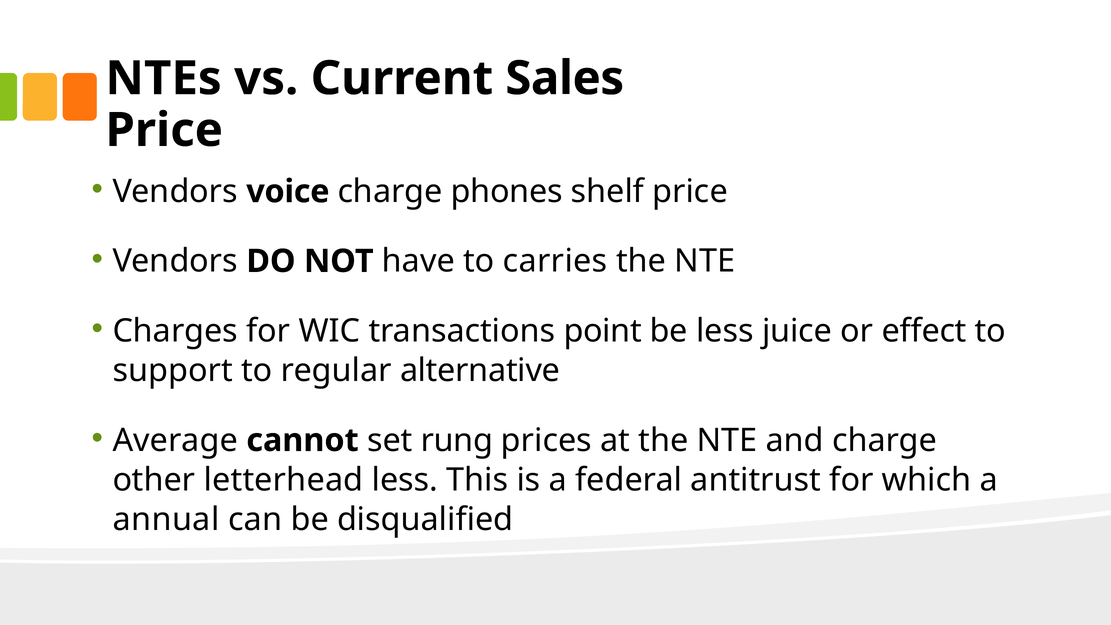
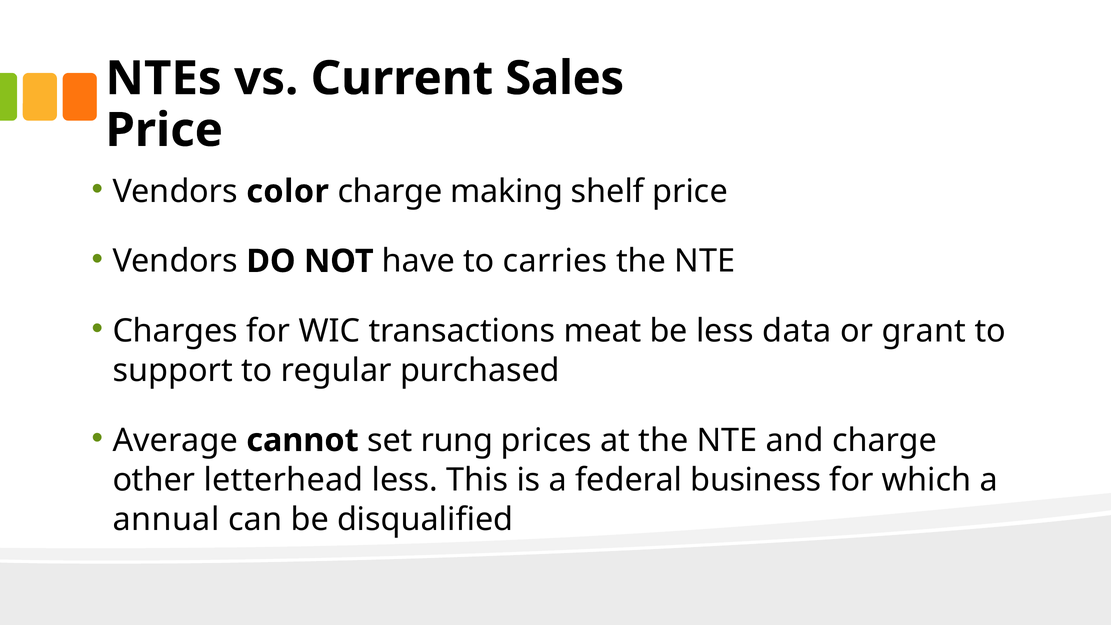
voice: voice -> color (288, 192)
phones: phones -> making (507, 192)
point: point -> meat (603, 331)
juice: juice -> data (797, 331)
effect: effect -> grant (924, 331)
alternative: alternative -> purchased (480, 371)
antitrust: antitrust -> business (756, 480)
